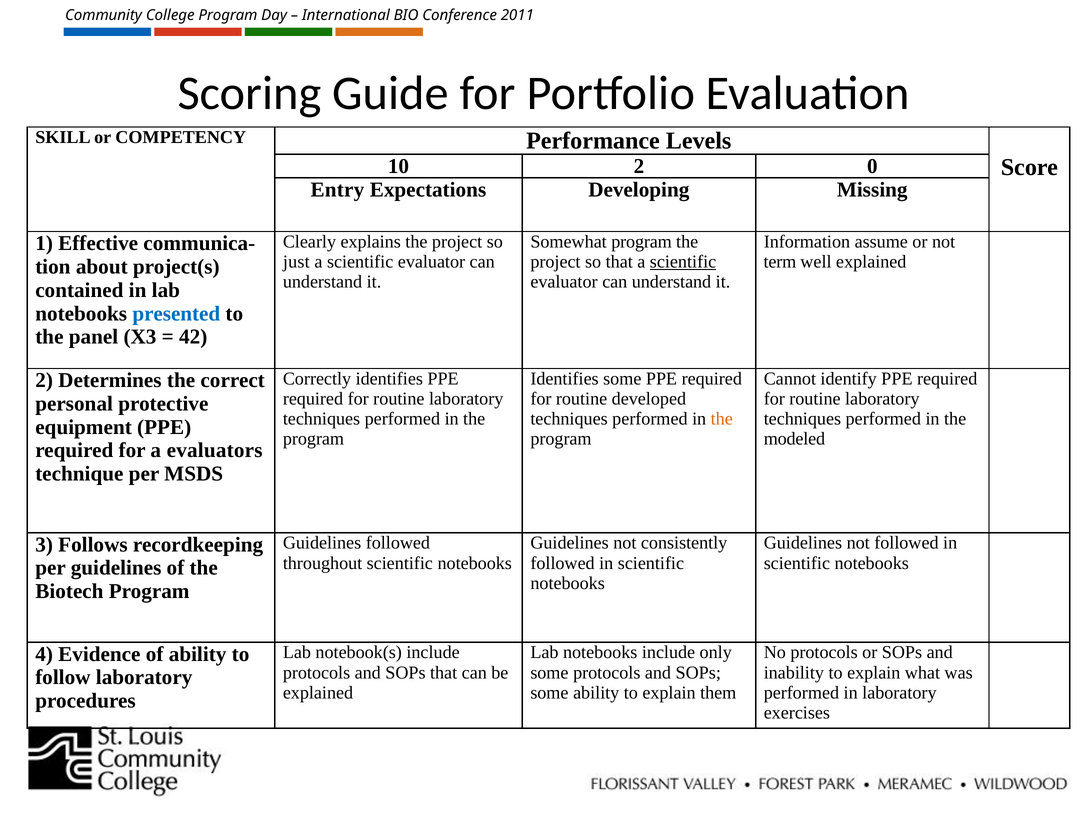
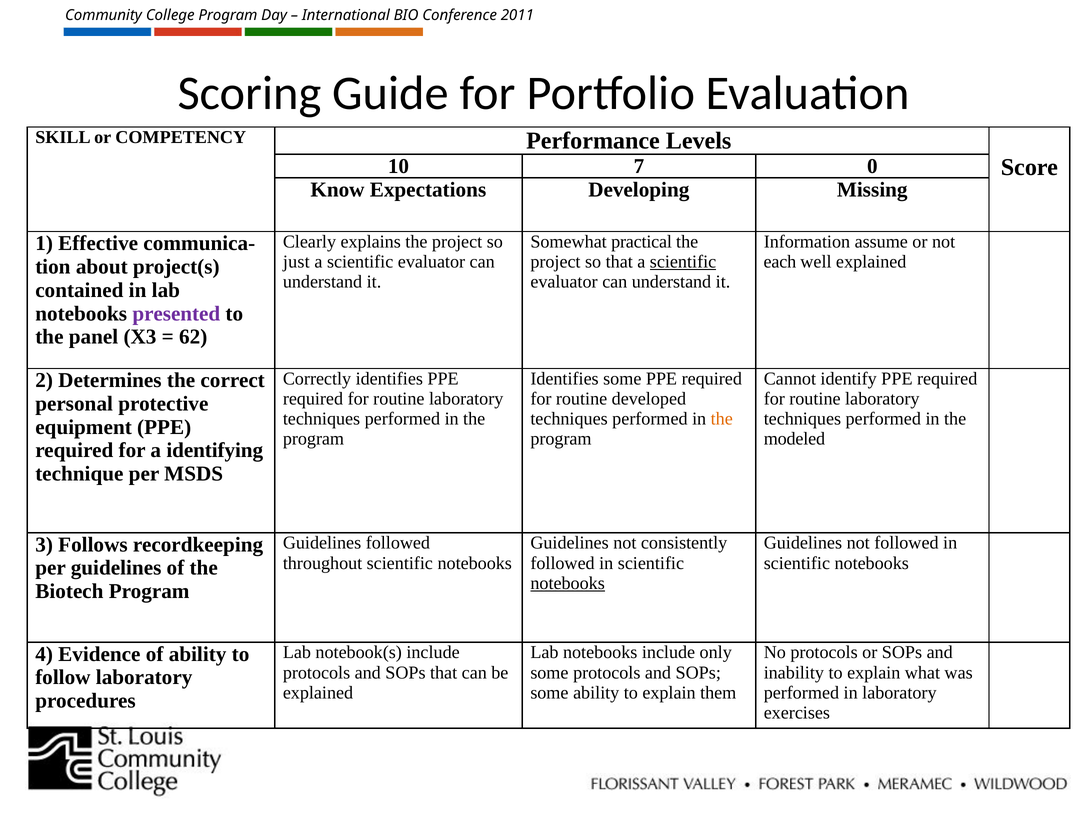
10 2: 2 -> 7 (639, 166)
Entry: Entry -> Know (337, 190)
Somewhat program: program -> practical (642, 242)
term: term -> each (780, 262)
presented colour: blue -> purple (176, 314)
42: 42 -> 62 (193, 337)
evaluators: evaluators -> identifying (215, 450)
notebooks underline: none -> present (568, 583)
